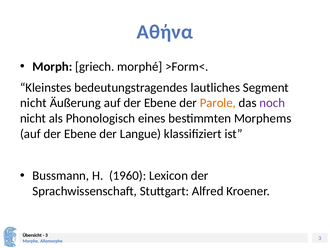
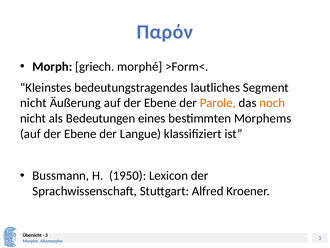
Αθήνα: Αθήνα -> Παρόν (165, 32)
noch colour: purple -> orange (272, 103)
Phonologisch: Phonologisch -> Bedeutungen (101, 118)
1960: 1960 -> 1950 (128, 175)
